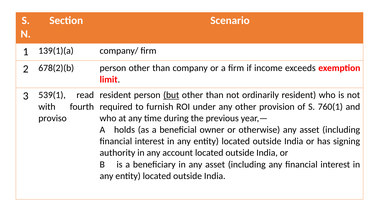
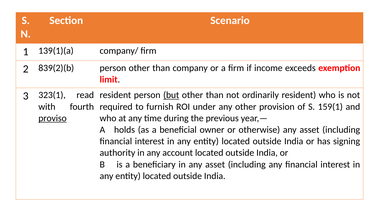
678(2)(b: 678(2)(b -> 839(2)(b (56, 68)
539(1: 539(1 -> 323(1 (52, 95)
760(1: 760(1 -> 159(1 (330, 107)
proviso underline: none -> present (53, 118)
